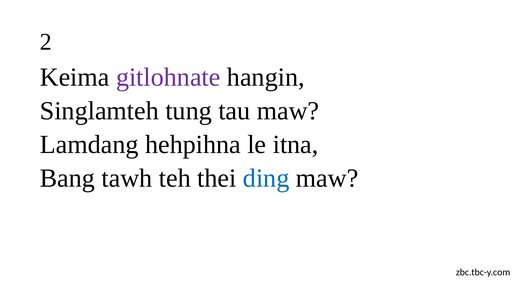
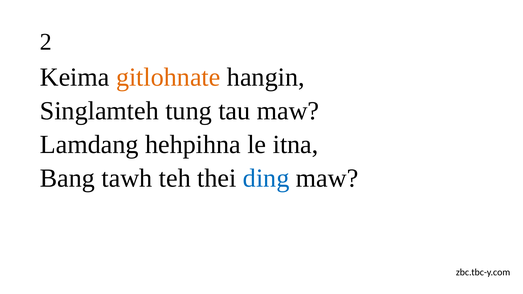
gitlohnate colour: purple -> orange (168, 77)
